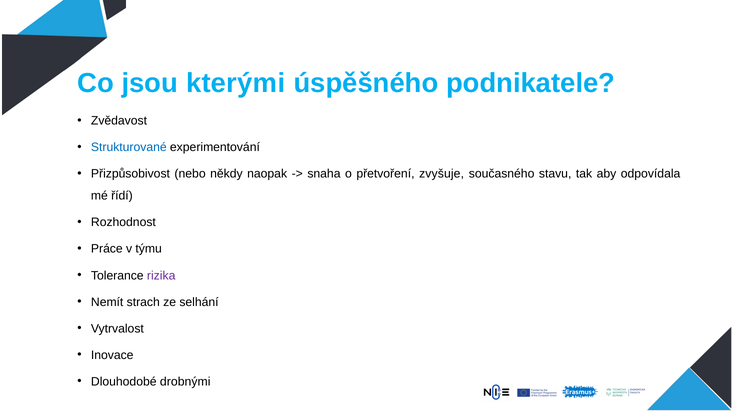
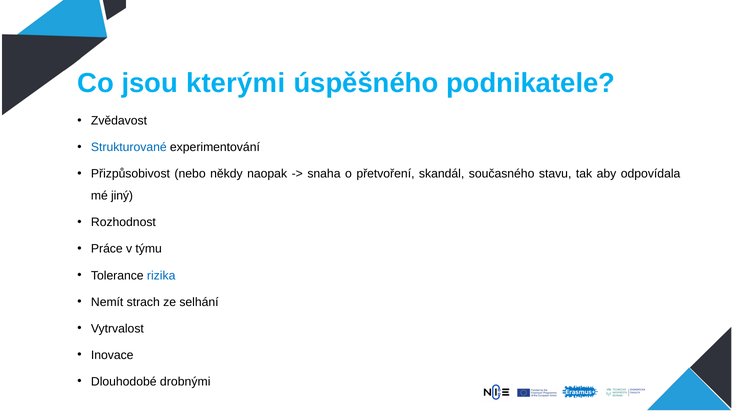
zvyšuje: zvyšuje -> skandál (442, 174)
řídí: řídí -> jiný (122, 196)
rizika colour: purple -> blue (161, 275)
